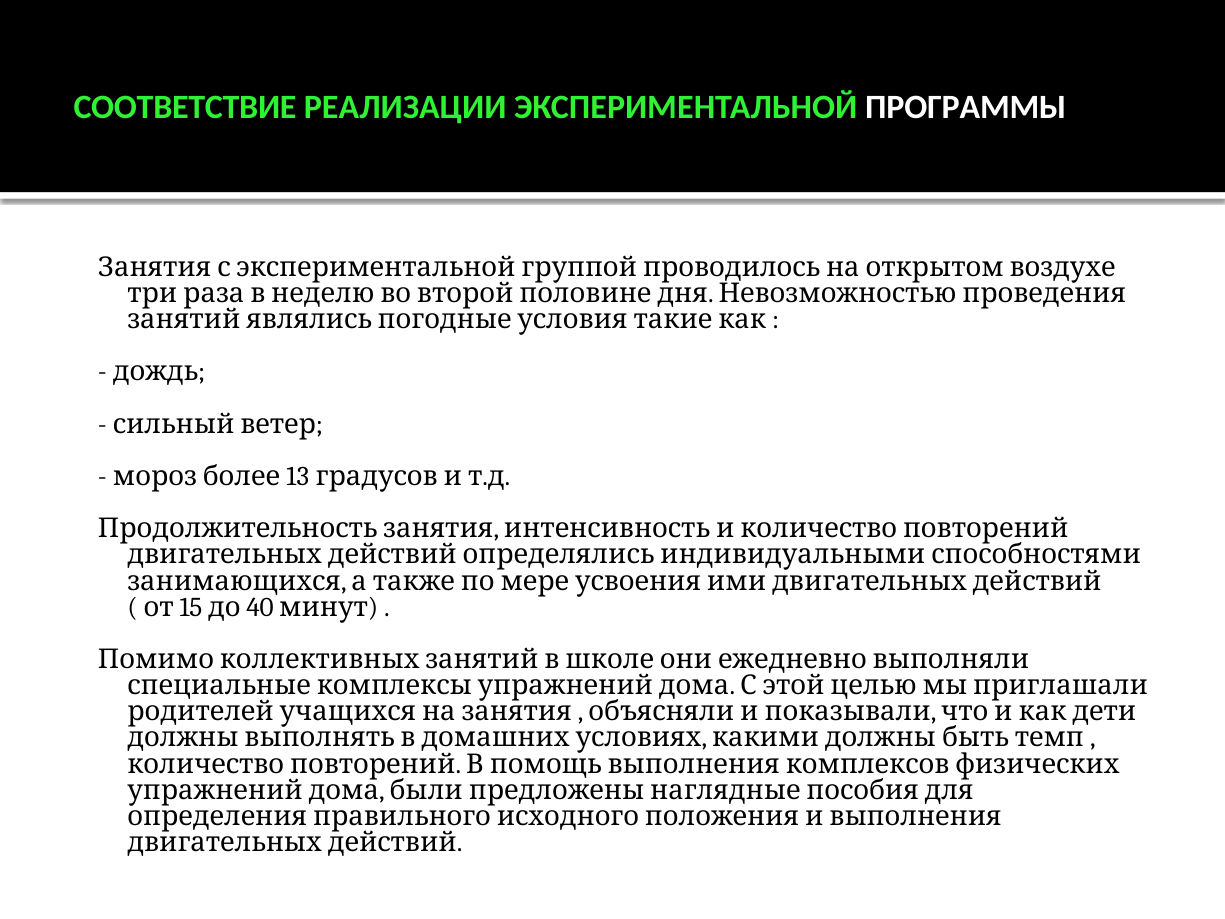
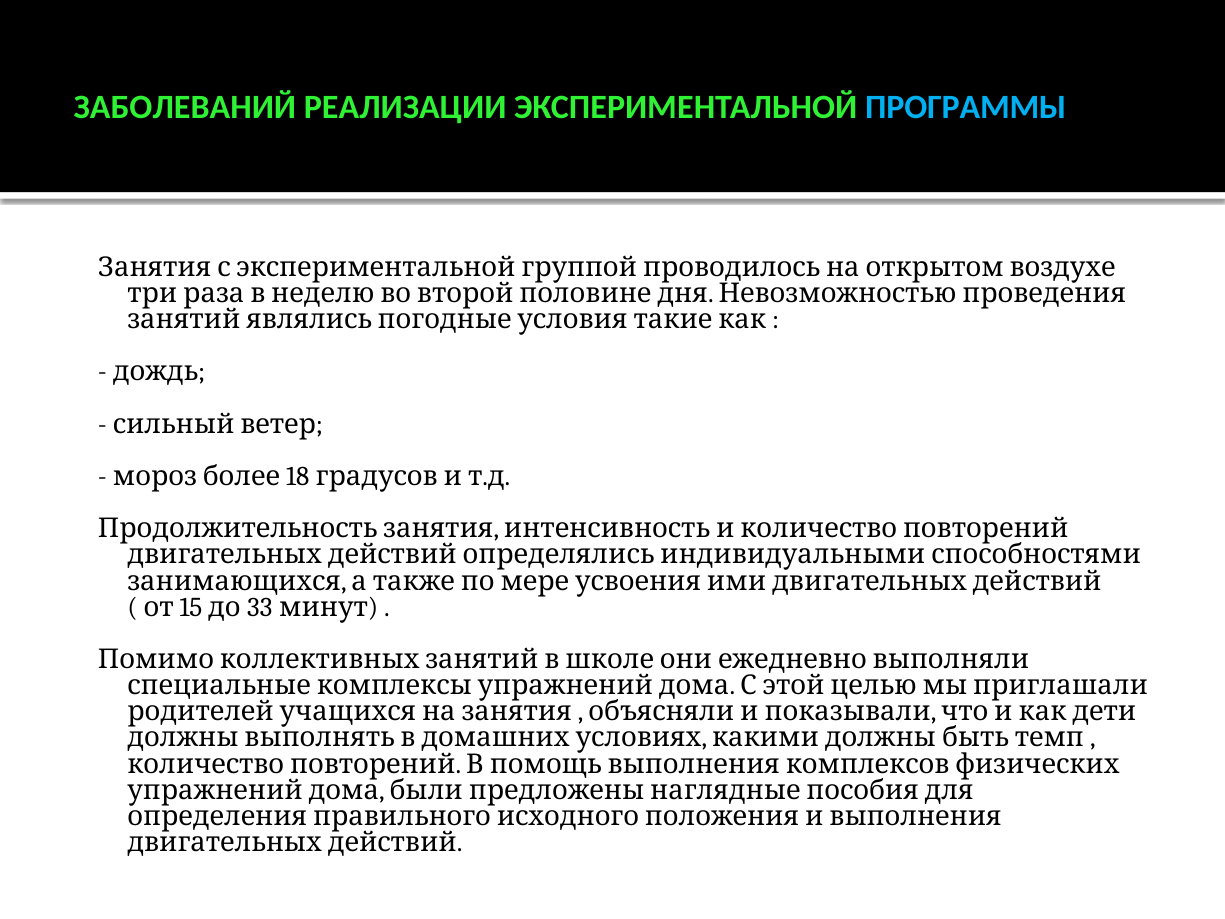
СООТВЕТСТВИЕ: СООТВЕТСТВИЕ -> ЗАБОЛЕВАНИЙ (185, 107)
ПРОГРАММЫ colour: white -> light blue (966, 107)
13: 13 -> 18 (298, 476)
40: 40 -> 33 (260, 607)
